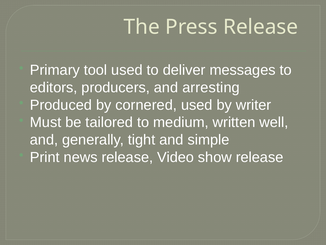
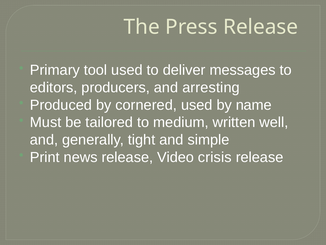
writer: writer -> name (254, 105)
show: show -> crisis (215, 157)
